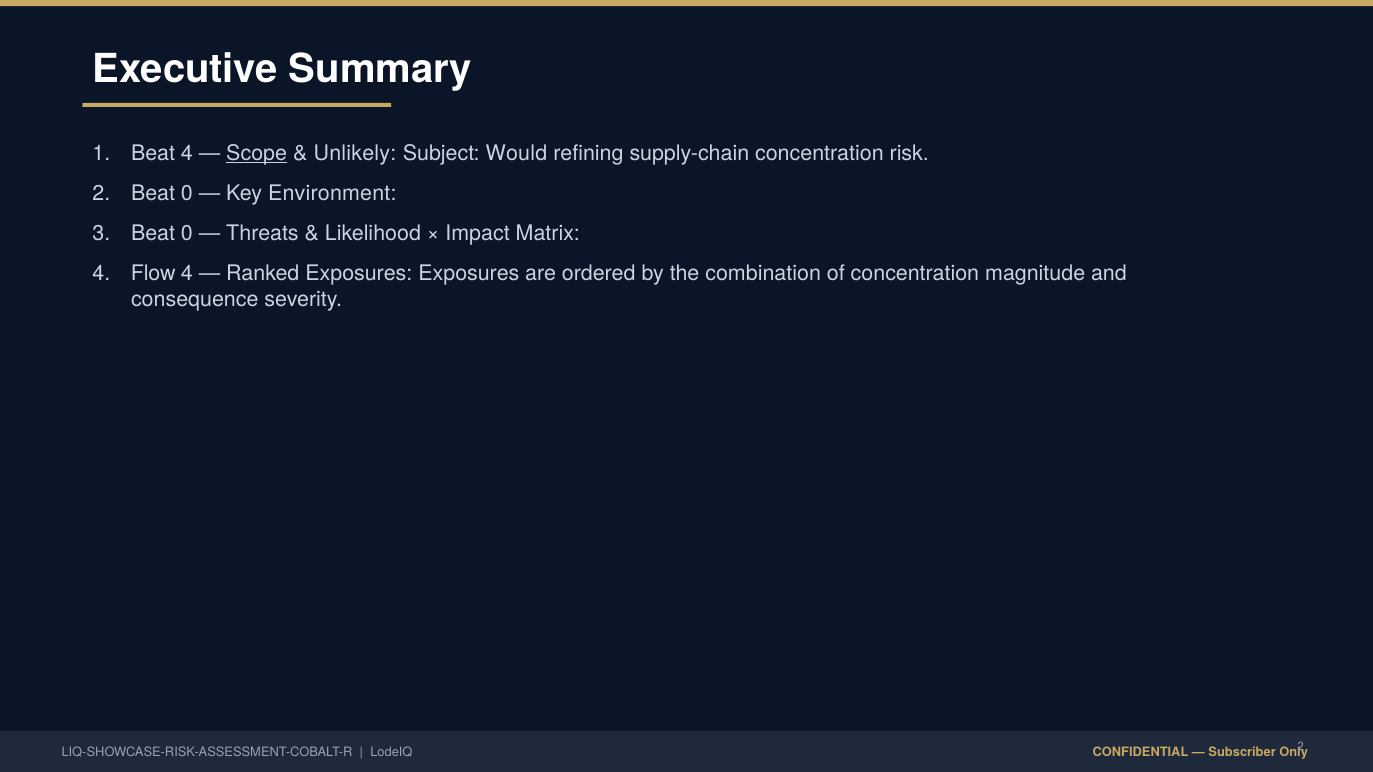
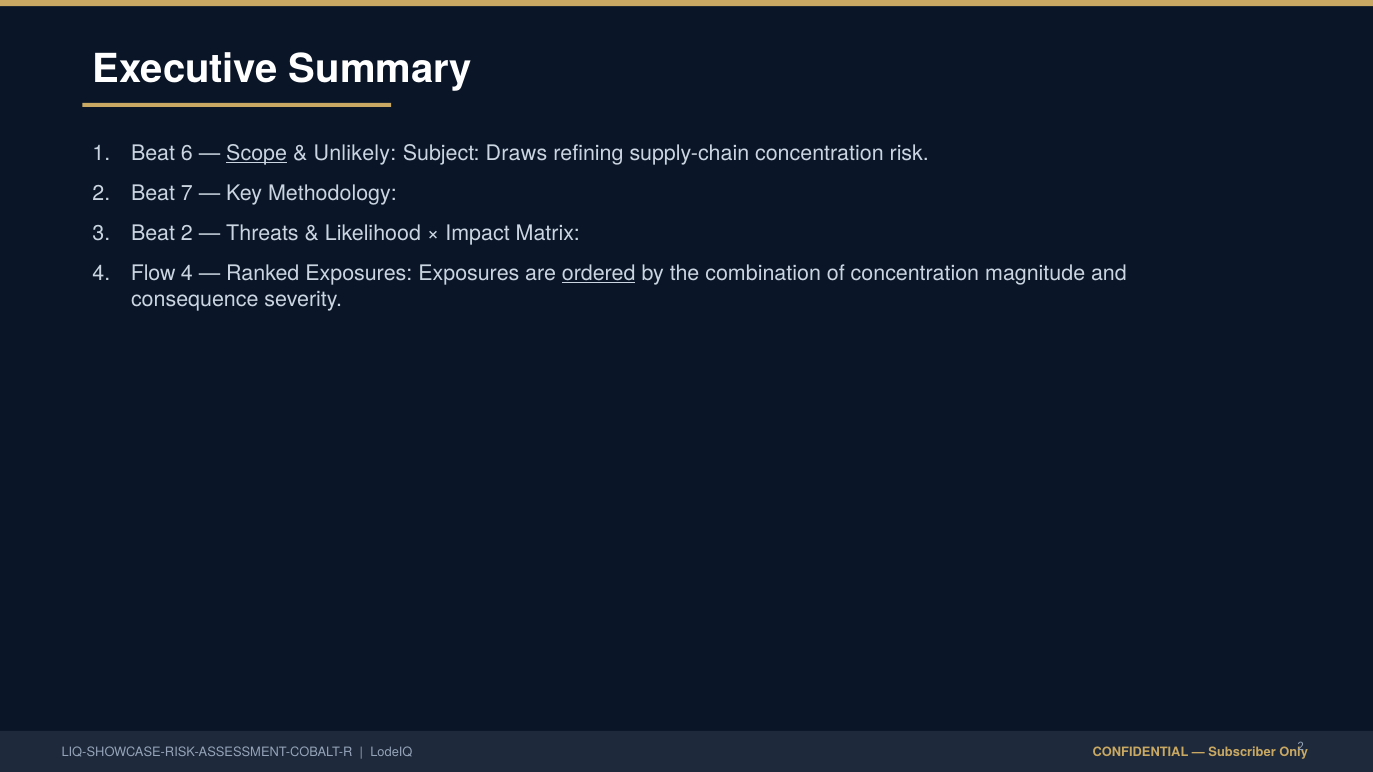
Beat 4: 4 -> 6 (187, 153)
Would: Would -> Draws (516, 153)
2 Beat 0: 0 -> 7 (187, 193)
Environment: Environment -> Methodology (332, 193)
3 Beat 0: 0 -> 2 (187, 233)
ordered underline: none -> present (599, 273)
